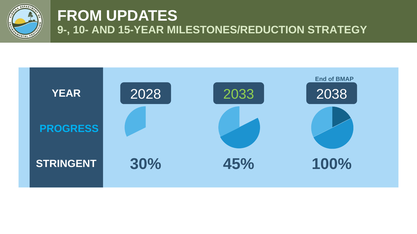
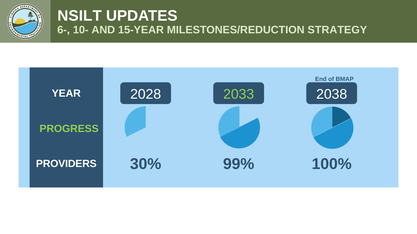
FROM: FROM -> NSILT (80, 16)
9-: 9- -> 6- (64, 30)
PROGRESS colour: light blue -> light green (69, 129)
STRINGENT: STRINGENT -> PROVIDERS (66, 164)
45%: 45% -> 99% (239, 164)
